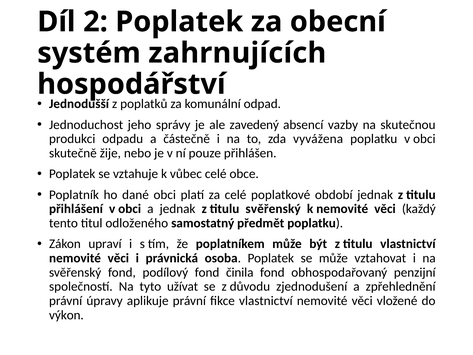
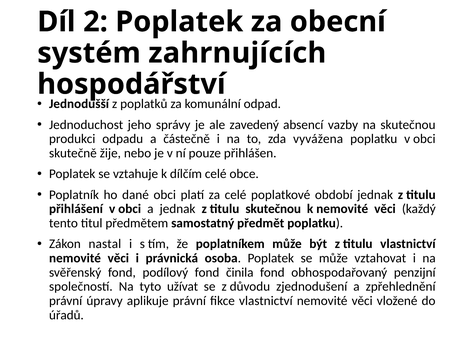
vůbec: vůbec -> dílčím (186, 174)
titulu svěřenský: svěřenský -> skutečnou (273, 209)
odloženého: odloženého -> předmětem (137, 223)
upraví: upraví -> nastal (105, 244)
výkon: výkon -> úřadů (66, 315)
